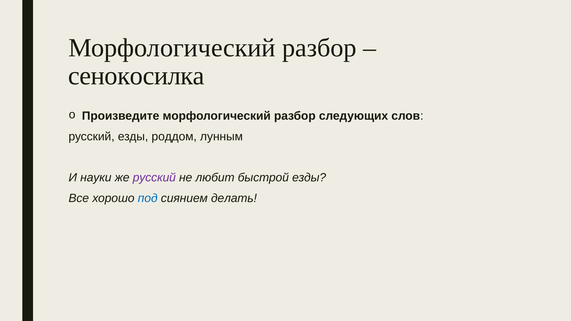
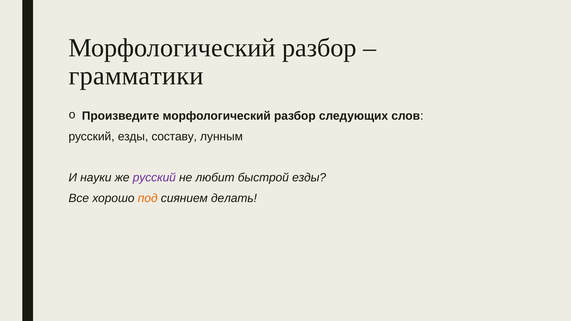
сенокосилка: сенокосилка -> грамматики (136, 76)
роддом: роддом -> составу (174, 137)
под colour: blue -> orange (148, 198)
